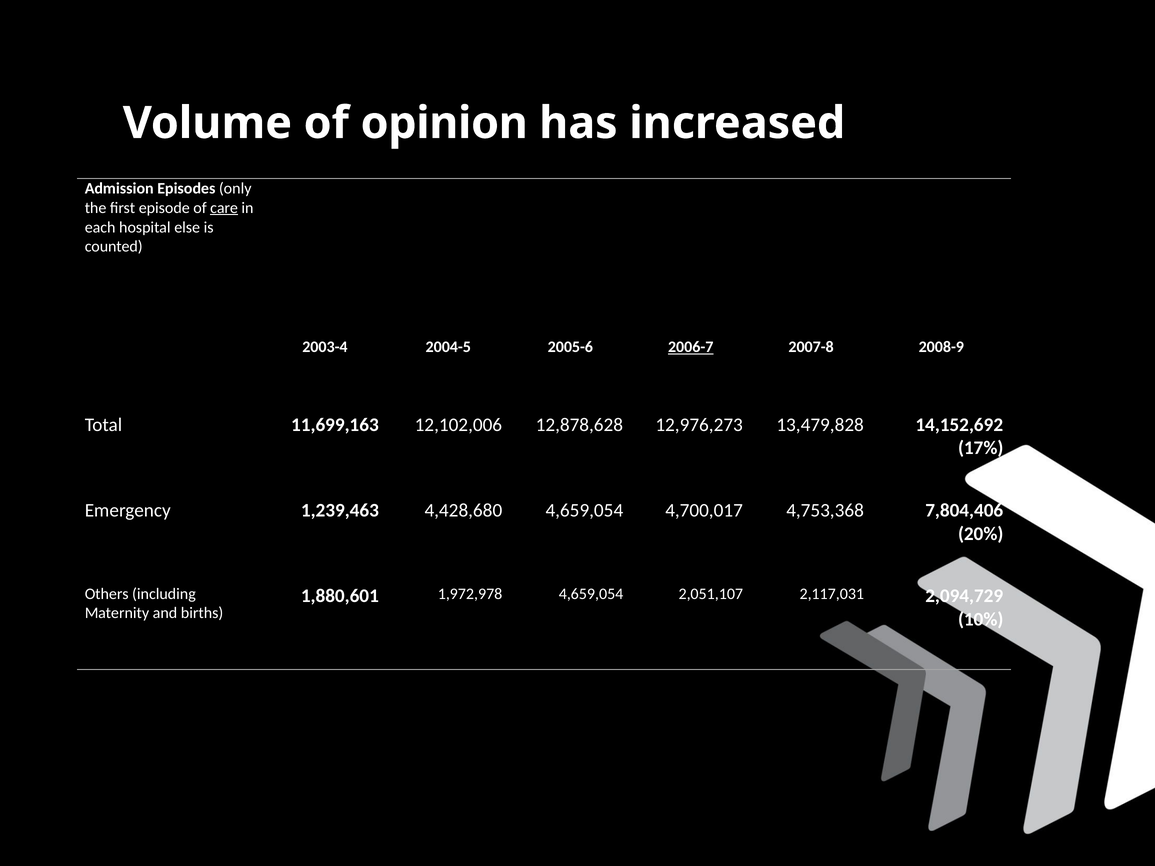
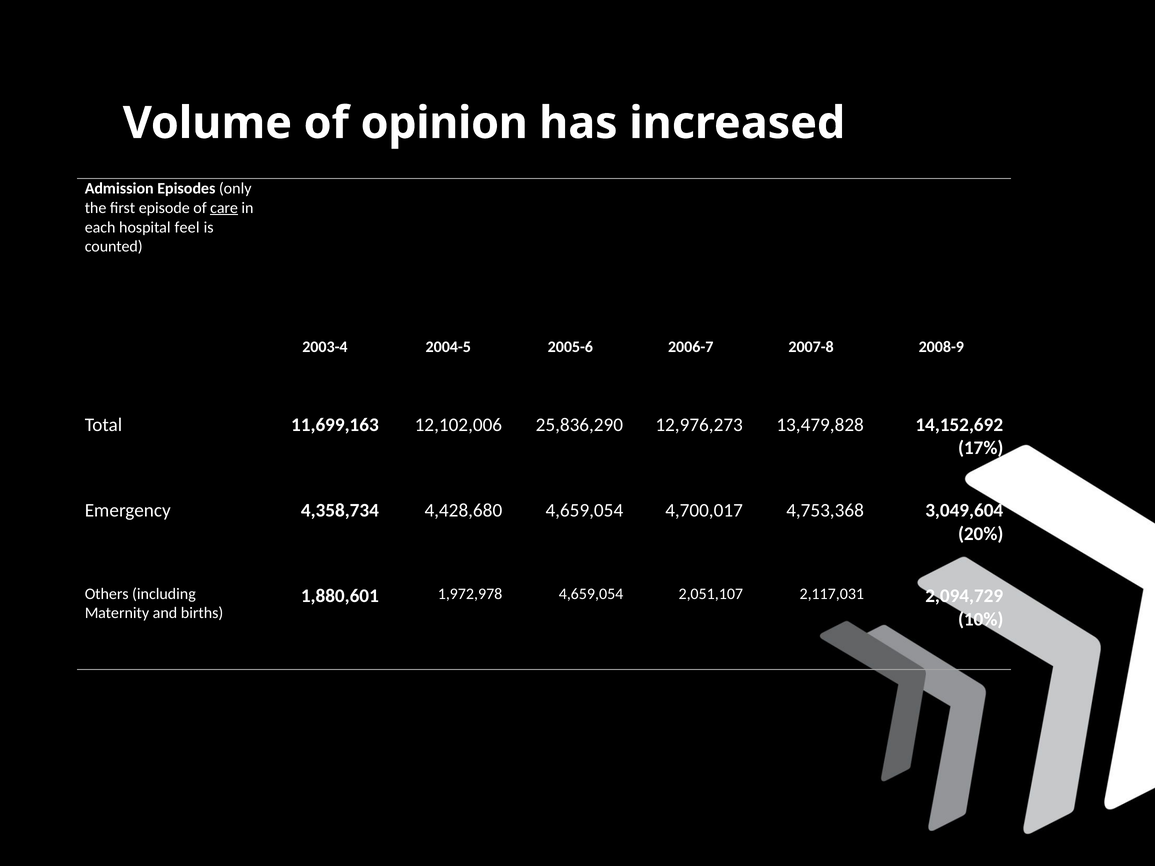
else: else -> feel (187, 227)
2006-7 underline: present -> none (691, 347)
12,878,628: 12,878,628 -> 25,836,290 (579, 425)
1,239,463: 1,239,463 -> 4,358,734 (340, 510)
7,804,406: 7,804,406 -> 3,049,604 (964, 510)
